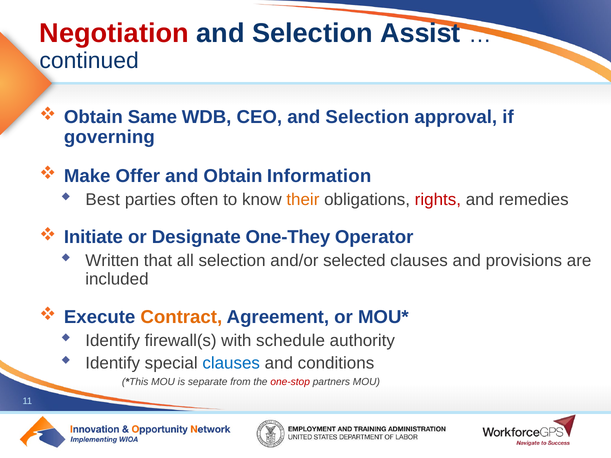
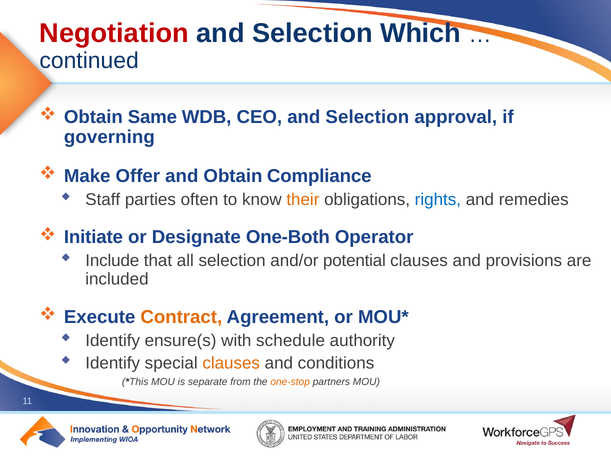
Assist: Assist -> Which (420, 33)
Information: Information -> Compliance (319, 176)
Best: Best -> Staff (103, 200)
rights colour: red -> blue (438, 200)
One-They: One-They -> One-Both (288, 237)
Written: Written -> Include (112, 261)
selected: selected -> potential (354, 261)
firewall(s: firewall(s -> ensure(s (181, 341)
clauses colour: blue -> orange (231, 363)
one-stop colour: red -> orange (290, 382)
